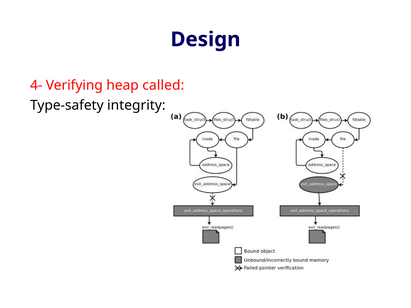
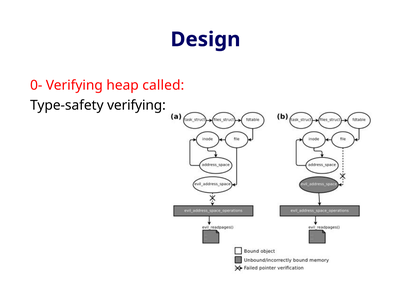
4-: 4- -> 0- (36, 85)
Type-safety integrity: integrity -> verifying (136, 105)
